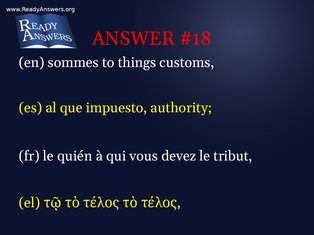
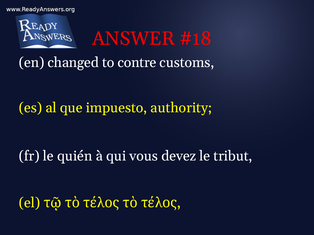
sommes: sommes -> changed (73, 63)
things: things -> contre (137, 63)
